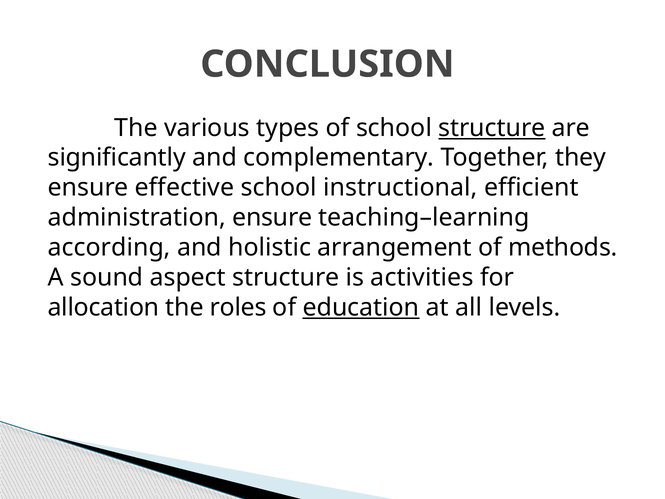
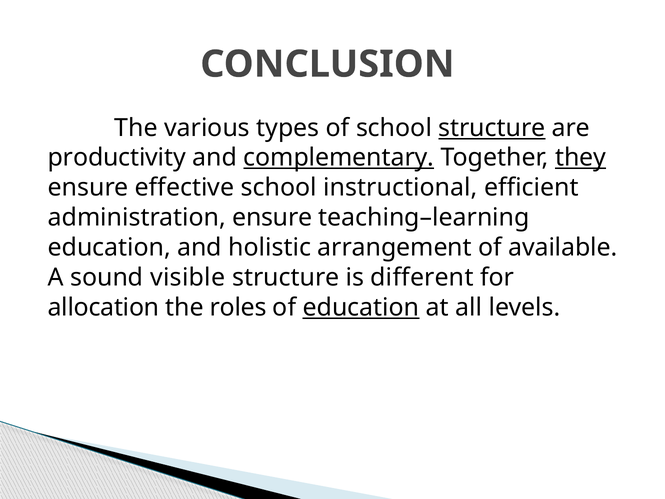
significantly: significantly -> productivity (117, 158)
complementary underline: none -> present (339, 158)
they underline: none -> present (581, 158)
according: according -> education (109, 248)
methods: methods -> available (563, 248)
aspect: aspect -> visible (188, 277)
activities: activities -> different (422, 277)
